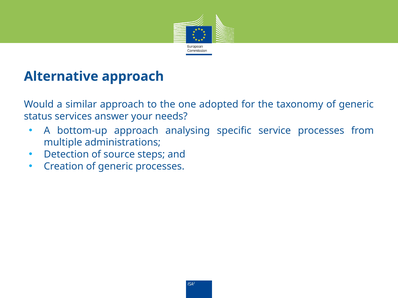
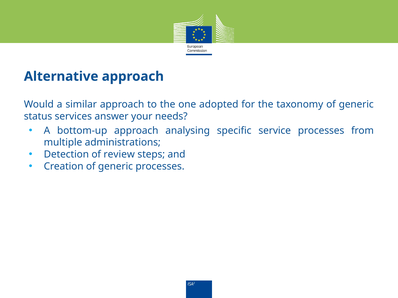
source: source -> review (119, 155)
